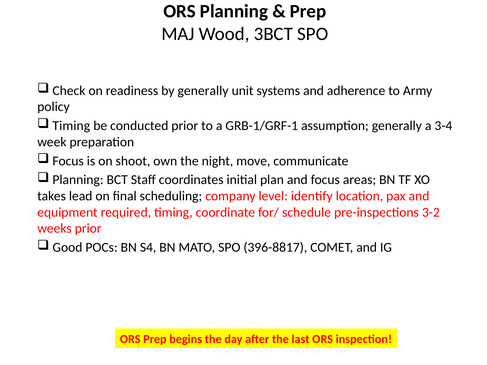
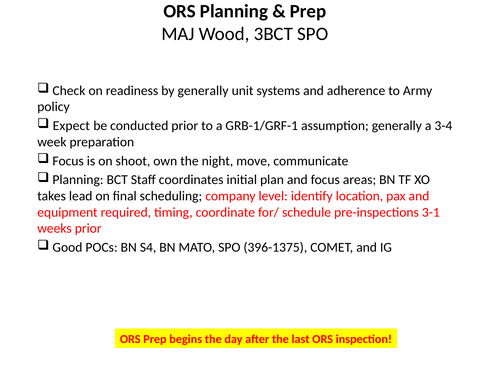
Timing: Timing -> Expect (71, 126)
3-2: 3-2 -> 3-1 (431, 212)
396-8817: 396-8817 -> 396-1375 (275, 248)
